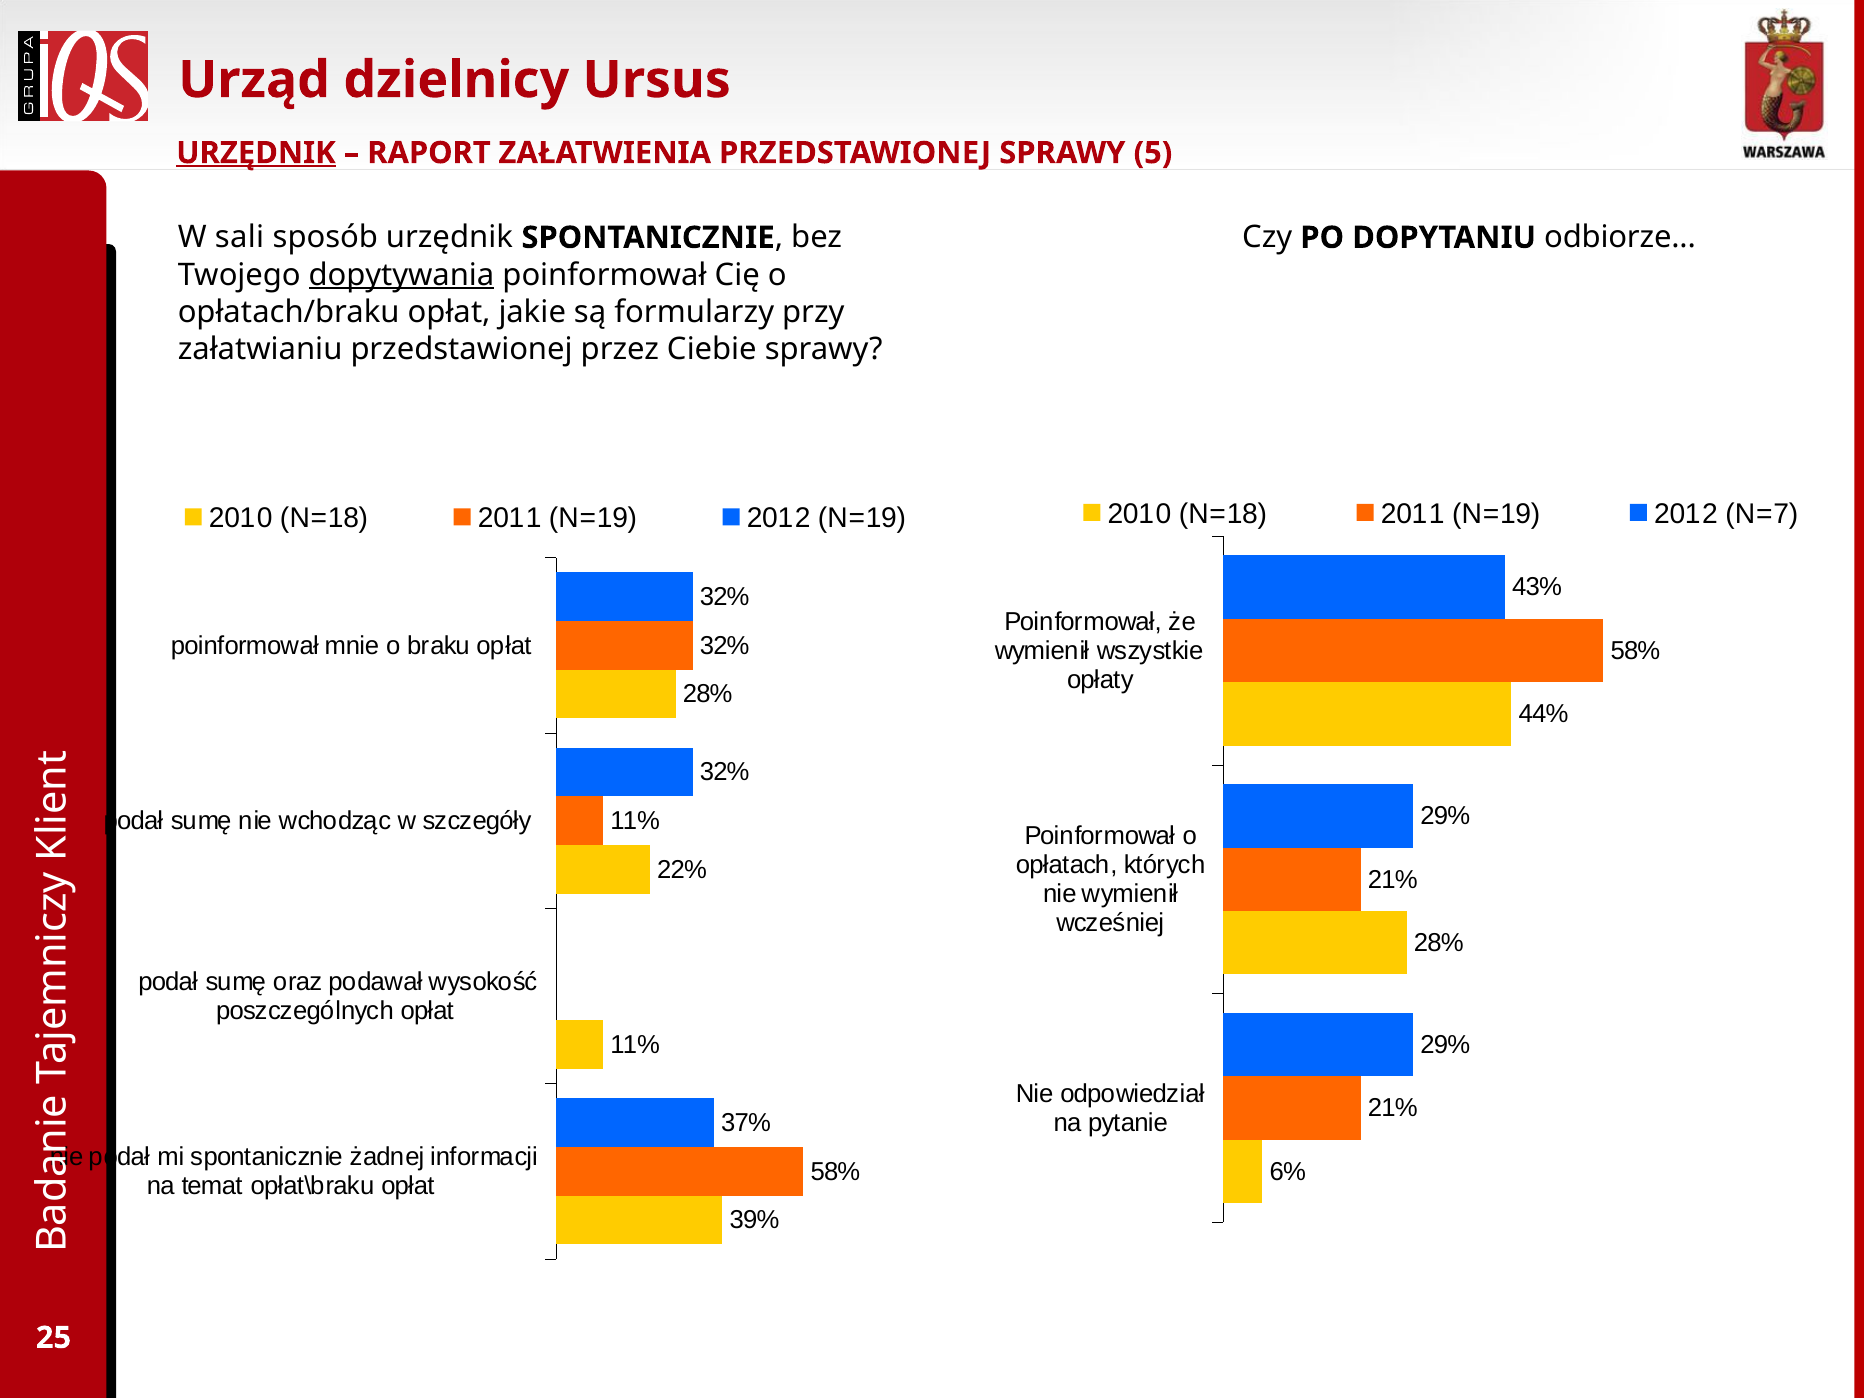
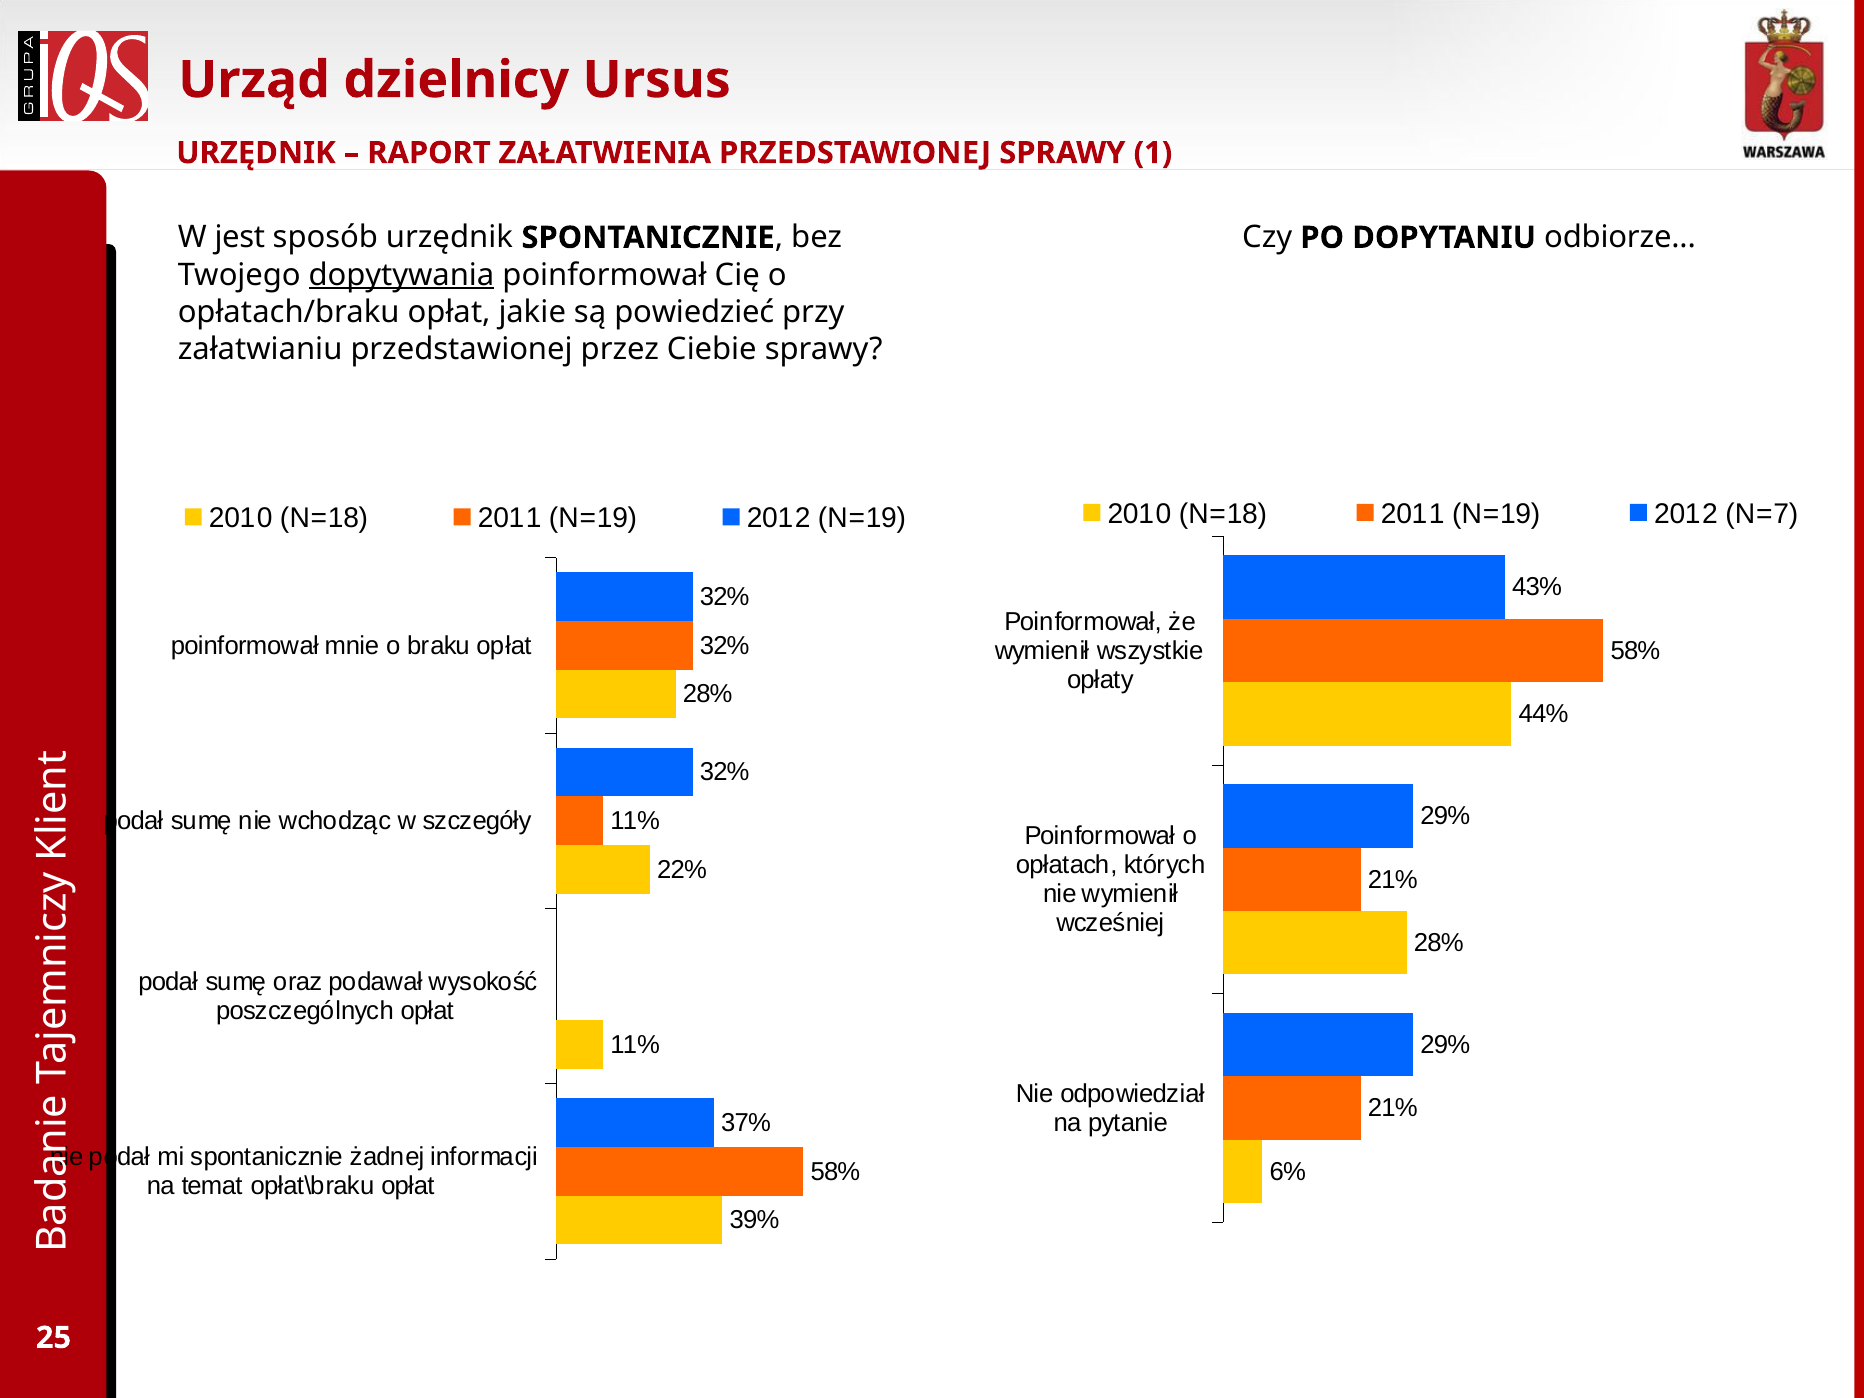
URZĘDNIK underline: present -> none (256, 153)
5: 5 -> 1 (1153, 153)
sali: sali -> jest (240, 238)
formularzy: formularzy -> powiedzieć (694, 312)
